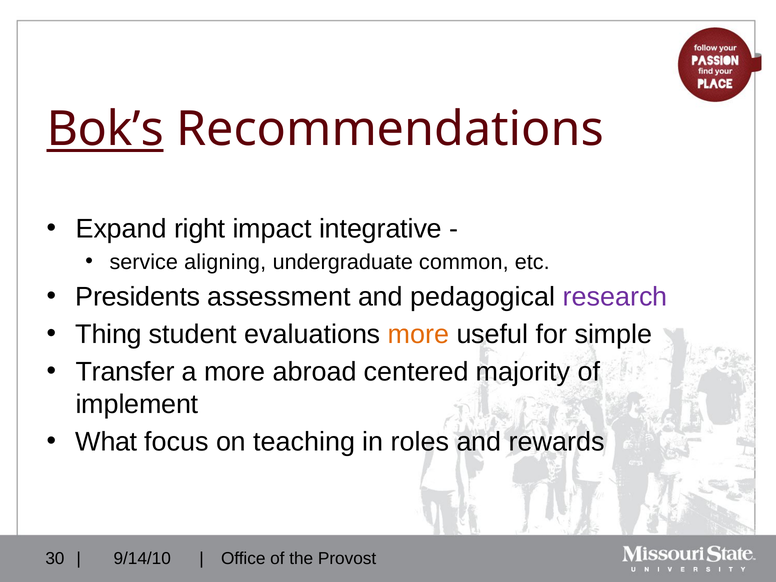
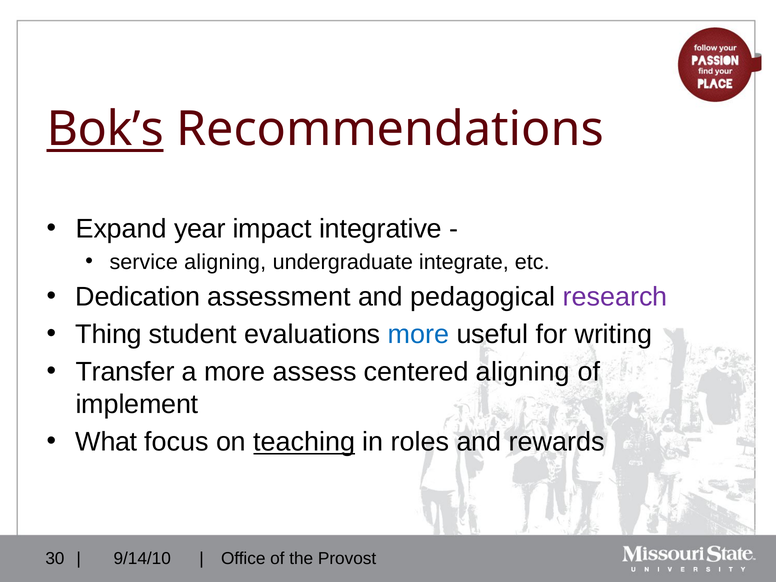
right: right -> year (200, 229)
common: common -> integrate (464, 262)
Presidents: Presidents -> Dedication (138, 297)
more colour: orange -> blue (419, 334)
simple: simple -> writing (613, 334)
abroad: abroad -> assess (315, 372)
centered majority: majority -> aligning (523, 372)
teaching underline: none -> present (304, 442)
